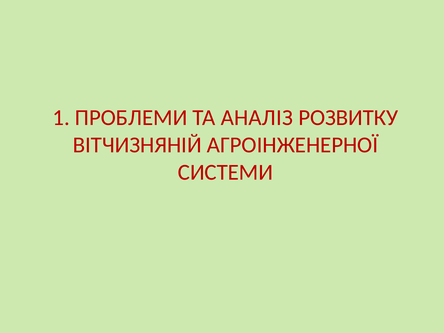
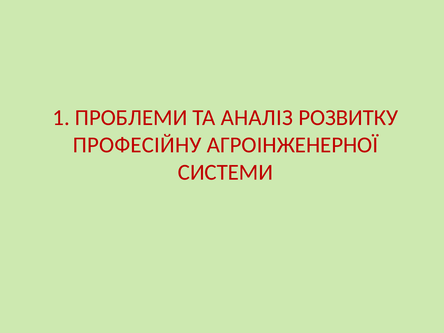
ВІТЧИЗНЯНІЙ: ВІТЧИЗНЯНІЙ -> ПРОФЕСІЙНУ (137, 145)
